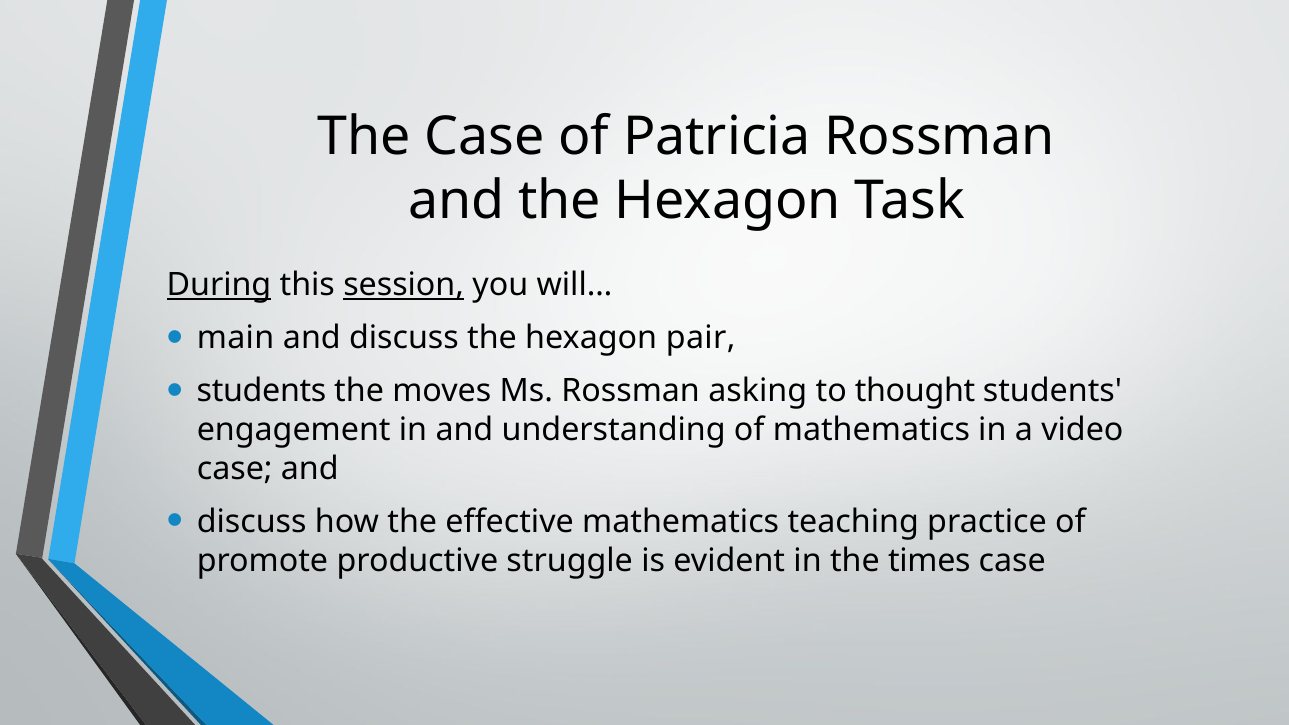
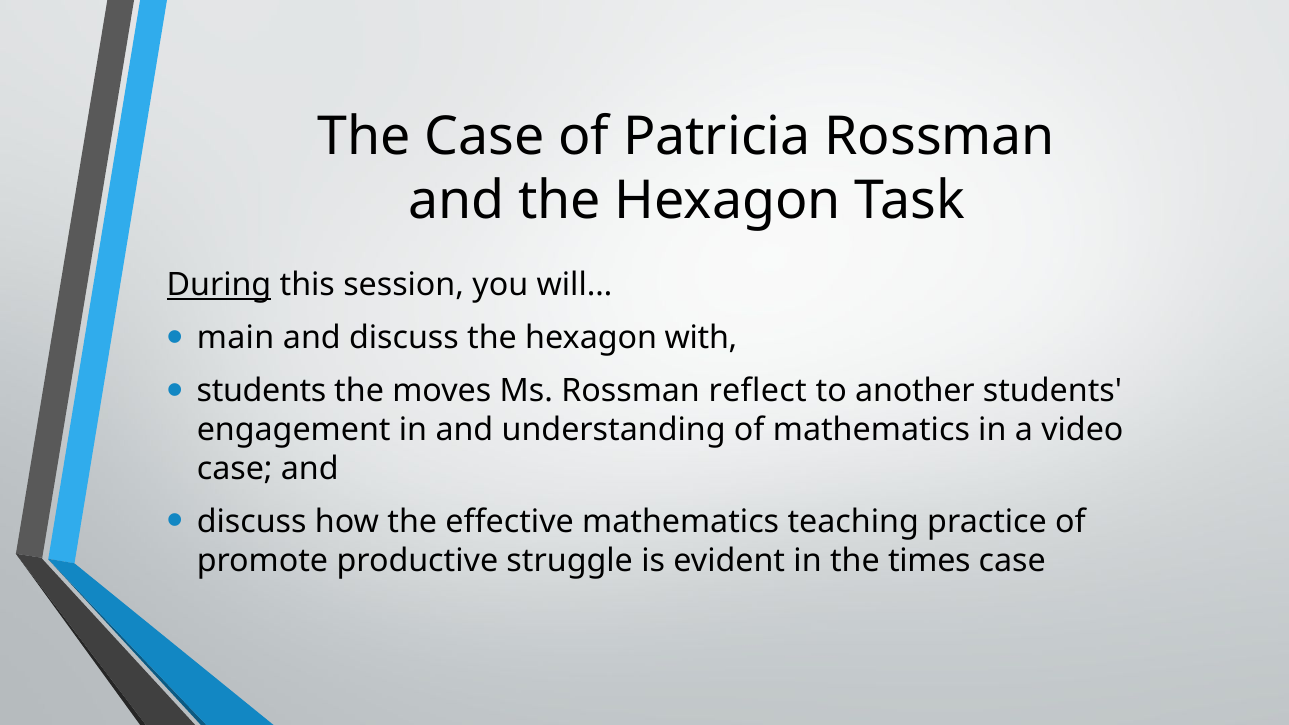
session underline: present -> none (404, 285)
pair: pair -> with (701, 338)
asking: asking -> reflect (758, 391)
thought: thought -> another (915, 391)
